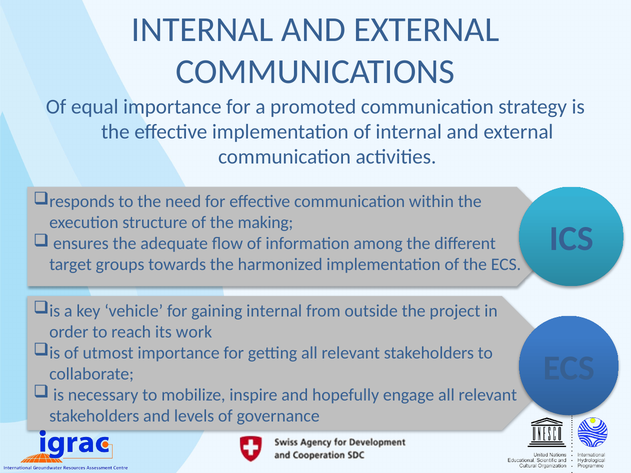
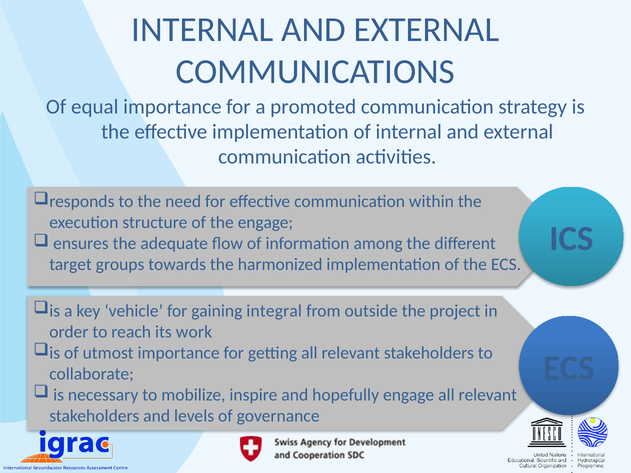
the making: making -> engage (265, 223)
gaining internal: internal -> integral (274, 311)
